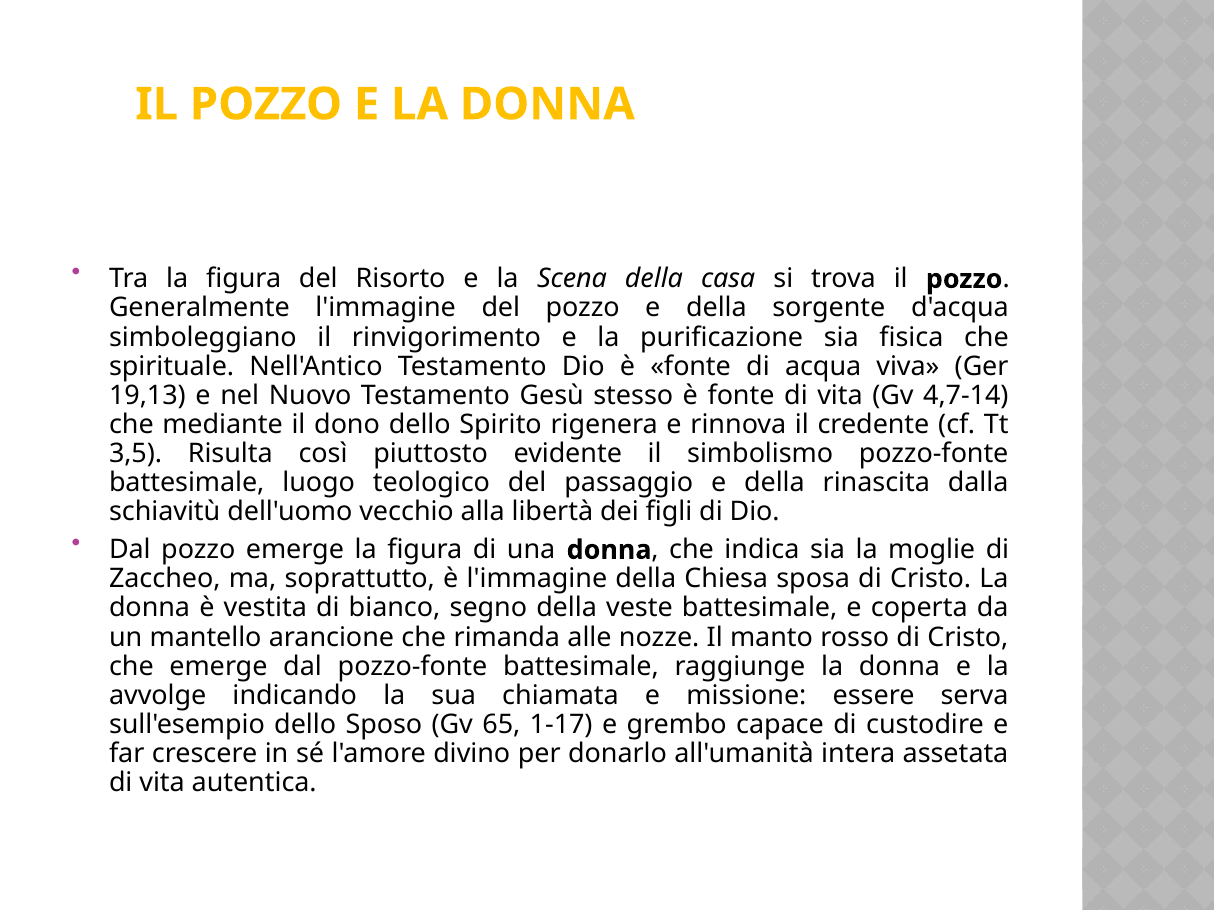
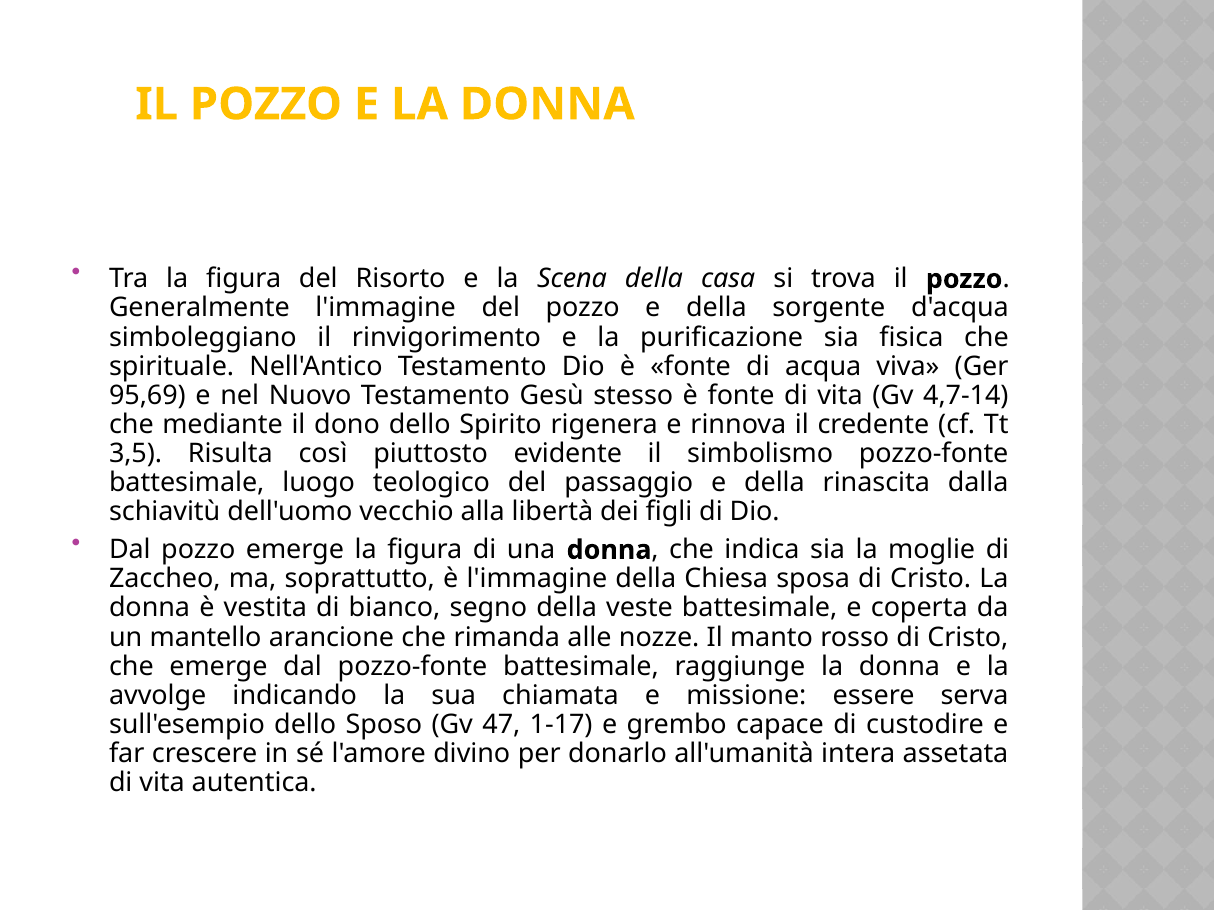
19,13: 19,13 -> 95,69 (147, 396)
65: 65 -> 47 (501, 725)
